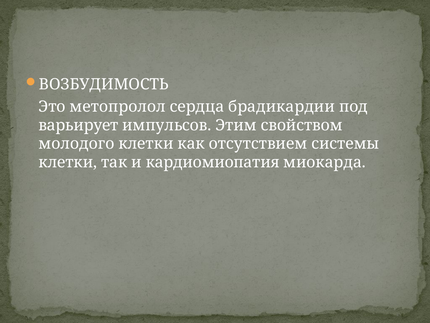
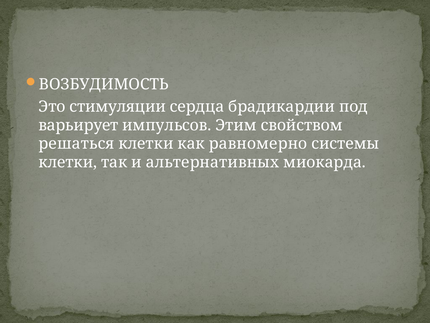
метопролол: метопролол -> стимуляции (118, 106)
молодого: молодого -> решаться (76, 144)
отсутствием: отсутствием -> равномерно (258, 144)
кардиомиопатия: кардиомиопатия -> альтернативных (212, 162)
